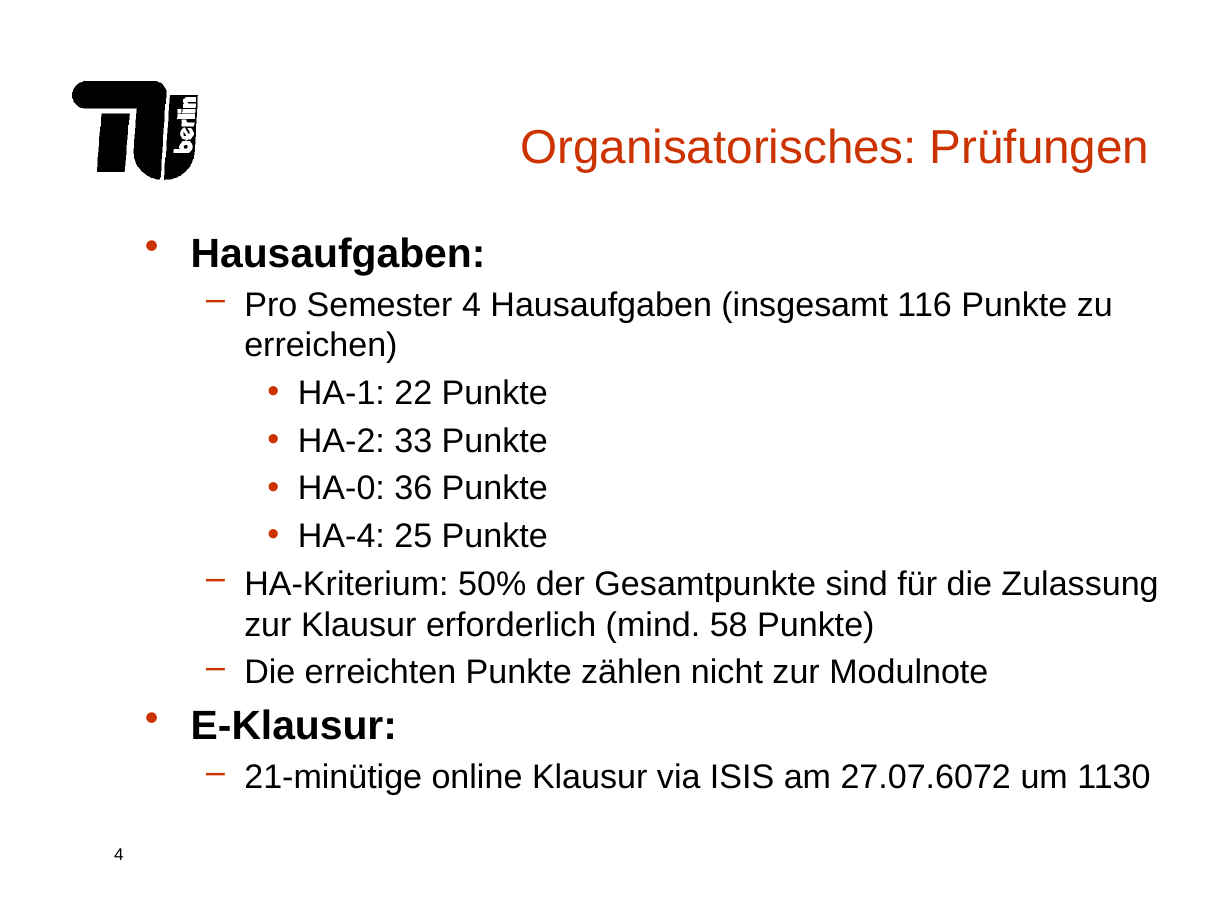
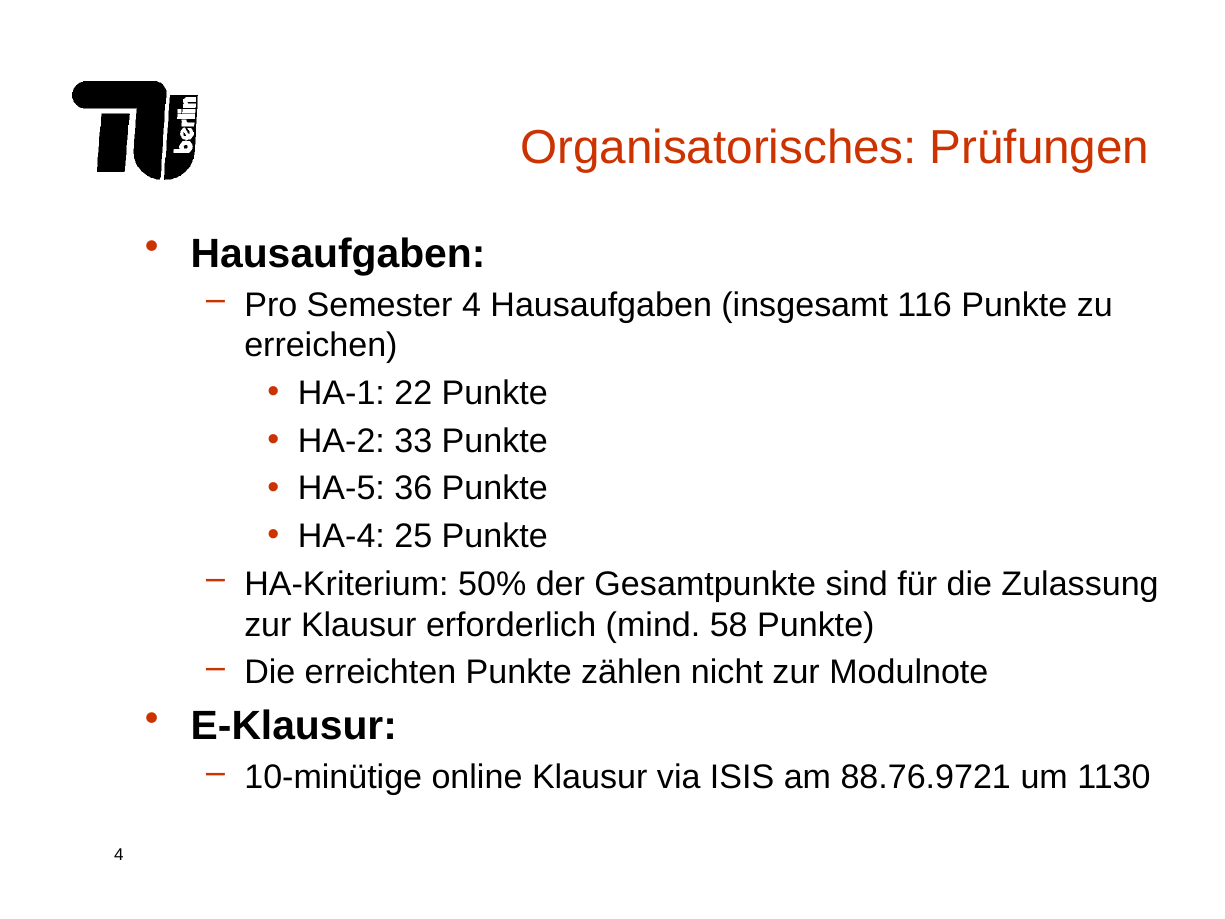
HA-0: HA-0 -> HA-5 (341, 489)
21-minütige: 21-minütige -> 10-minütige (333, 777)
27.07.6072: 27.07.6072 -> 88.76.9721 (926, 777)
